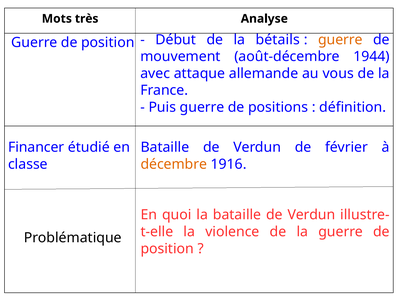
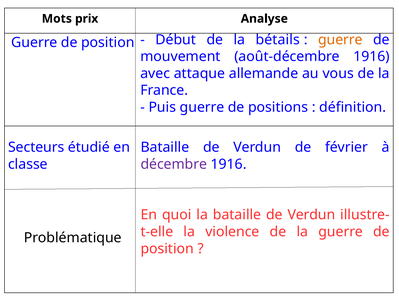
très: très -> prix (87, 19)
août-décembre 1944: 1944 -> 1916 (371, 57)
Financer: Financer -> Secteurs (36, 147)
décembre colour: orange -> purple (174, 164)
